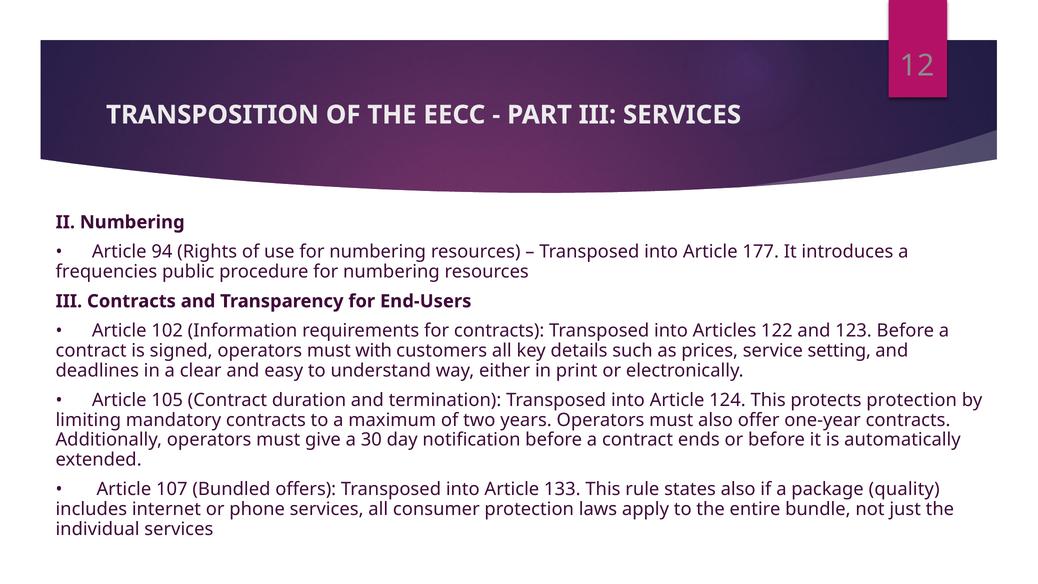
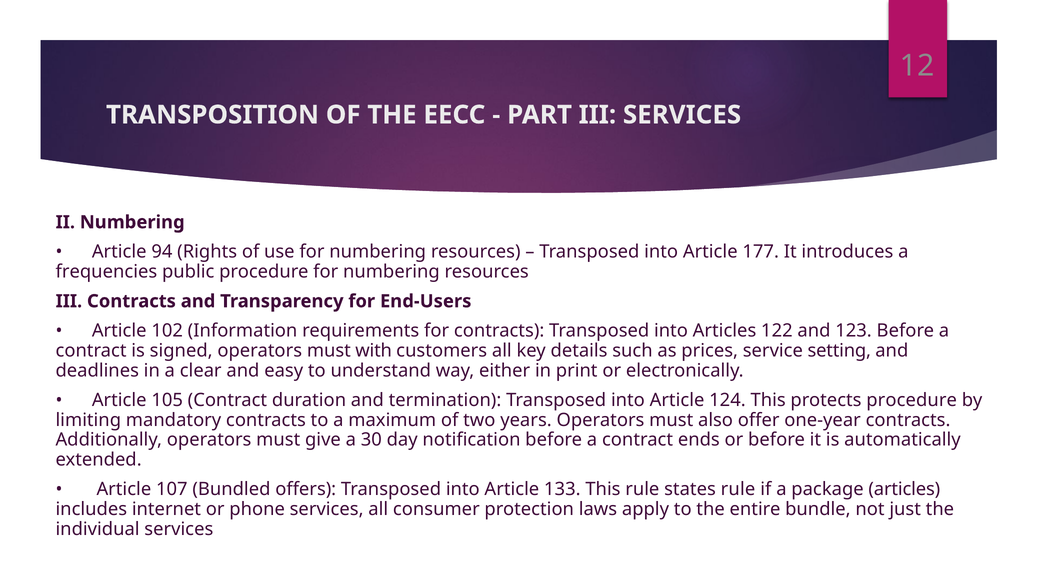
protects protection: protection -> procedure (912, 400)
states also: also -> rule (738, 489)
package quality: quality -> articles (904, 489)
